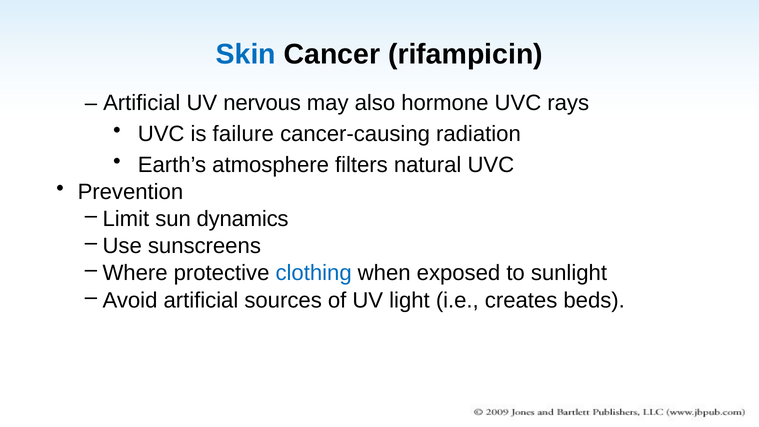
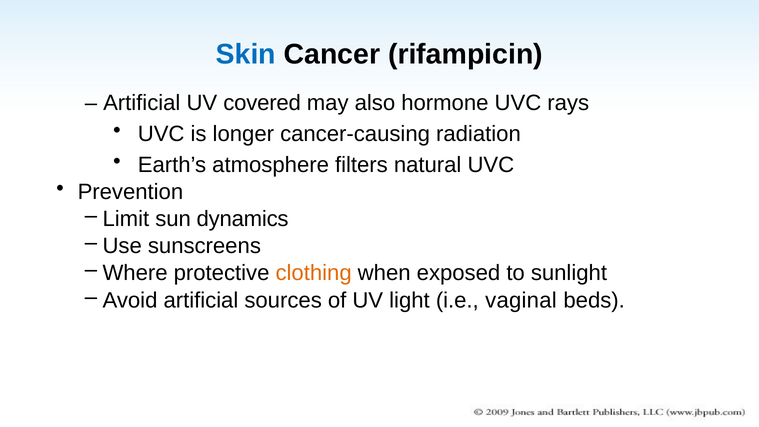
nervous: nervous -> covered (262, 103)
failure: failure -> longer (243, 134)
clothing colour: blue -> orange (314, 273)
creates: creates -> vaginal (521, 300)
